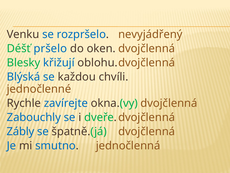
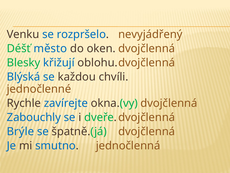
pršelo: pršelo -> město (50, 48)
Zábly: Zábly -> Brýle (20, 131)
